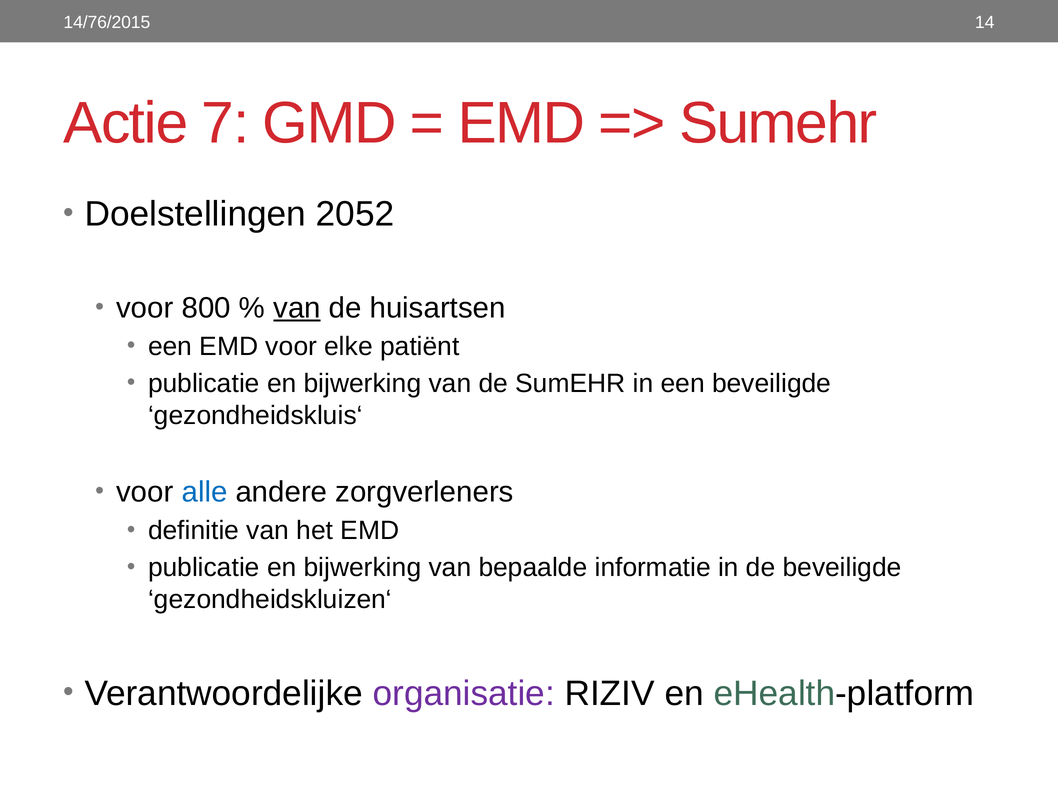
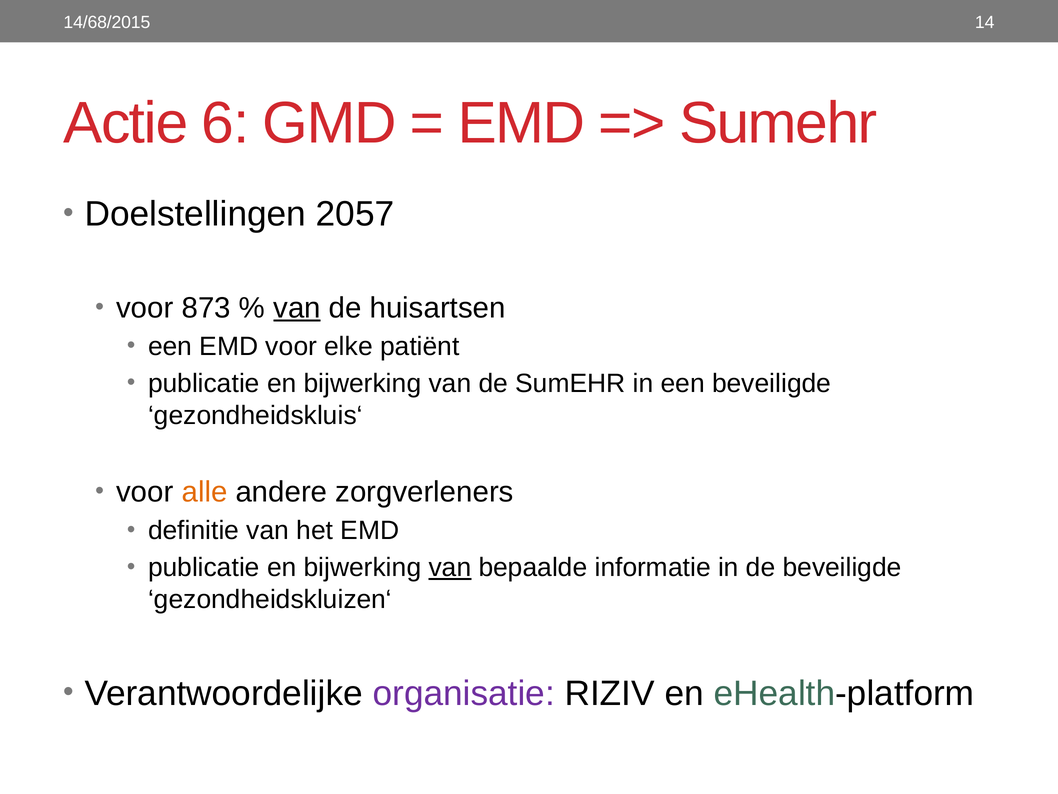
14/76/2015: 14/76/2015 -> 14/68/2015 (107, 22)
7: 7 -> 6 (226, 123)
2052: 2052 -> 2057 (355, 214)
800: 800 -> 873 (206, 308)
alle colour: blue -> orange (205, 492)
van underline: none -> present (450, 567)
